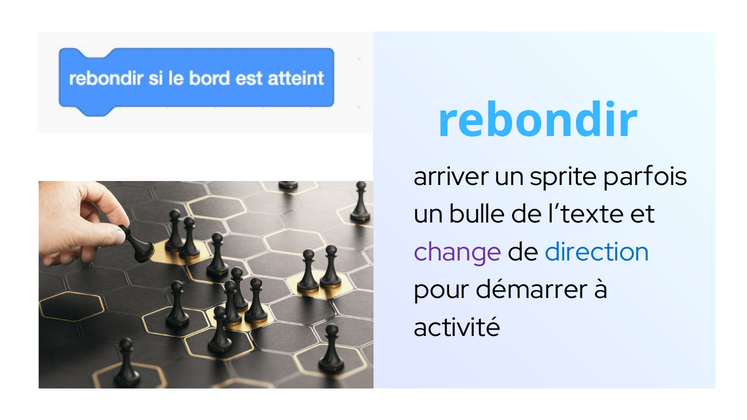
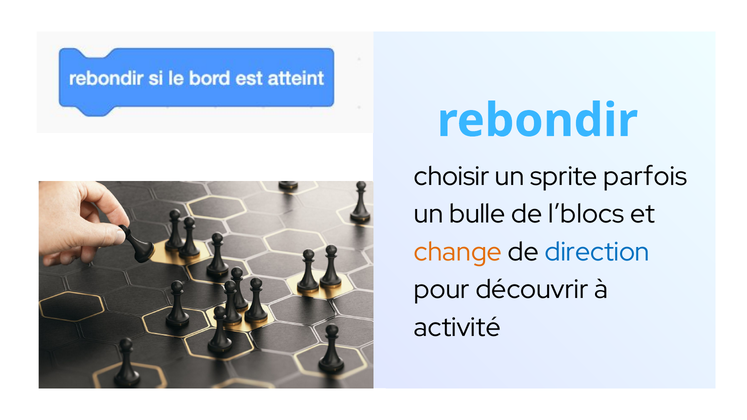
arriver: arriver -> choisir (452, 176)
l’texte: l’texte -> l’blocs (586, 214)
change colour: purple -> orange (458, 252)
démarrer: démarrer -> découvrir (532, 290)
